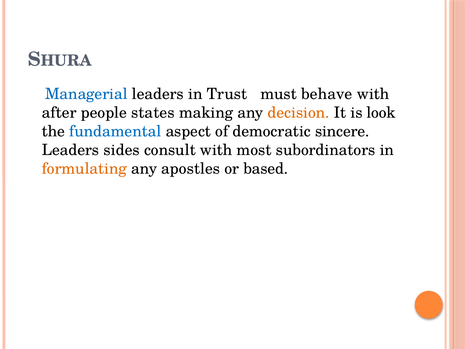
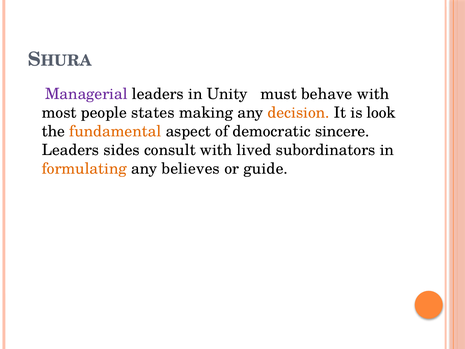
Managerial colour: blue -> purple (86, 94)
Trust: Trust -> Unity (227, 94)
after: after -> most (59, 113)
fundamental colour: blue -> orange (115, 131)
most: most -> lived (254, 150)
apostles: apostles -> believes (191, 168)
based: based -> guide (266, 168)
